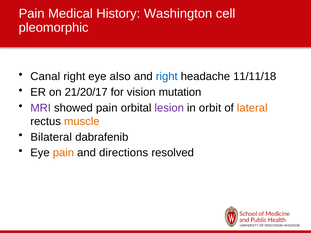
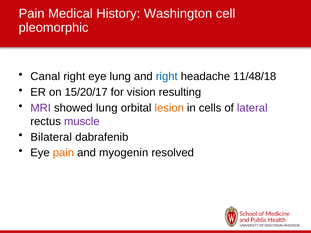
eye also: also -> lung (120, 77)
11/11/18: 11/11/18 -> 11/48/18 (255, 77)
21/20/17: 21/20/17 -> 15/20/17 (86, 92)
mutation: mutation -> resulting (180, 92)
showed pain: pain -> lung (107, 108)
lesion colour: purple -> orange (169, 108)
orbit: orbit -> cells (210, 108)
lateral colour: orange -> purple (252, 108)
muscle colour: orange -> purple (82, 122)
directions: directions -> myogenin (124, 153)
